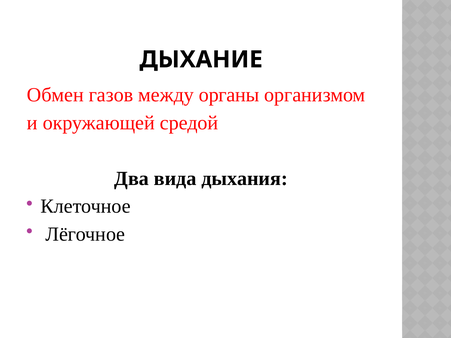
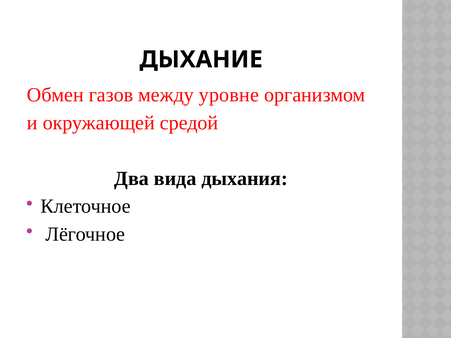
органы: органы -> уровне (229, 95)
